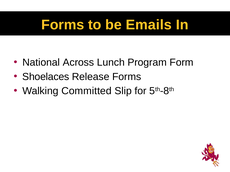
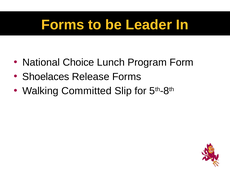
Emails: Emails -> Leader (149, 25)
Across: Across -> Choice (78, 63)
